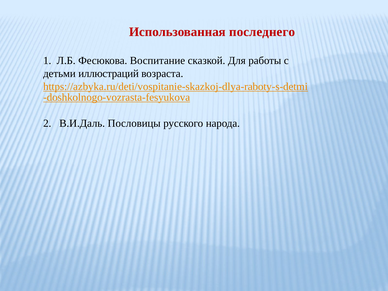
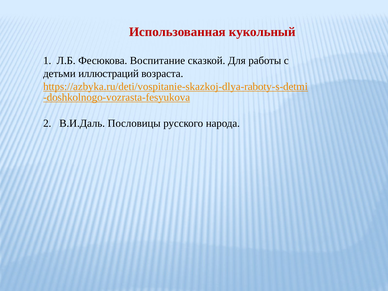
последнего: последнего -> кукольный (262, 32)
